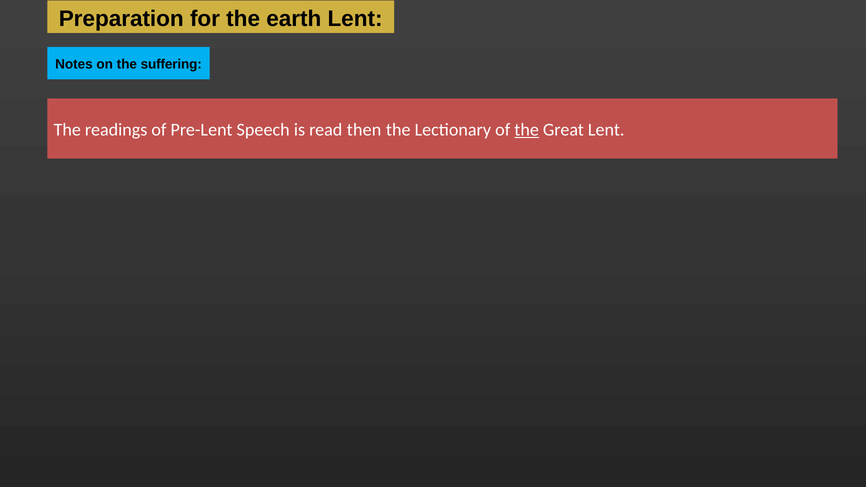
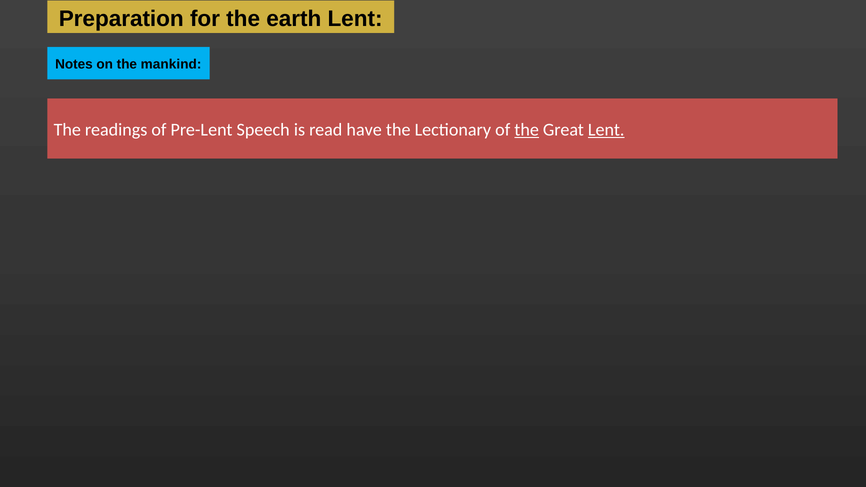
suffering: suffering -> mankind (171, 64)
then: then -> have (364, 130)
Lent underline: none -> present (606, 130)
